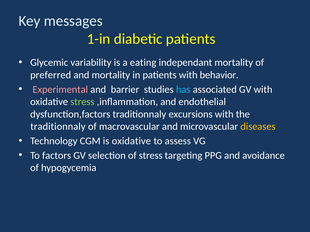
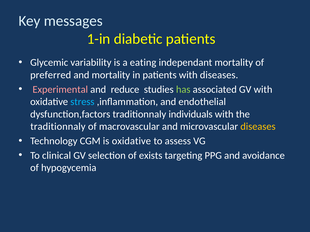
with behavior: behavior -> diseases (219, 75)
barrier: barrier -> reduce (125, 90)
has colour: light blue -> light green (183, 90)
stress colour: light green -> light blue (82, 102)
excursions: excursions -> individuals (191, 114)
factors: factors -> clinical (57, 156)
of stress: stress -> exists (151, 156)
